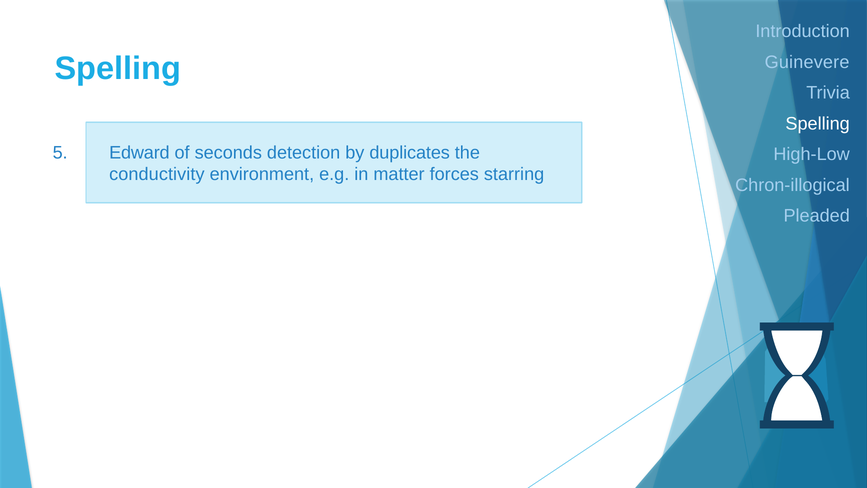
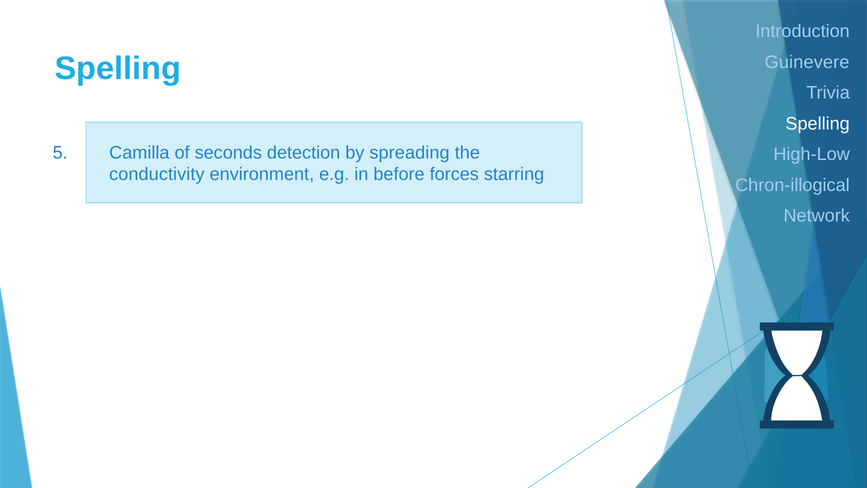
Edward: Edward -> Camilla (139, 153)
duplicates: duplicates -> spreading (410, 153)
matter: matter -> before (399, 174)
Pleaded: Pleaded -> Network (817, 216)
